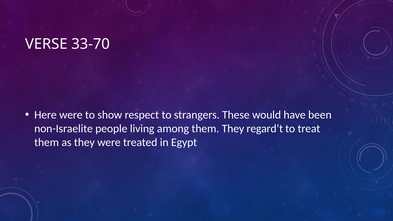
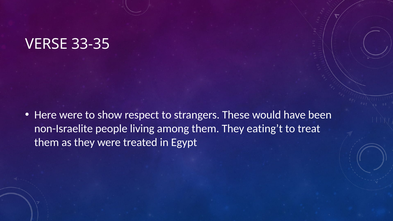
33-70: 33-70 -> 33-35 (91, 44)
regard’t: regard’t -> eating’t (265, 129)
